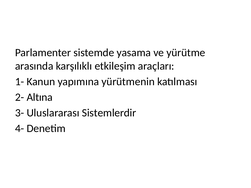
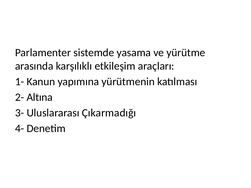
Sistemlerdir: Sistemlerdir -> Çıkarmadığı (109, 113)
